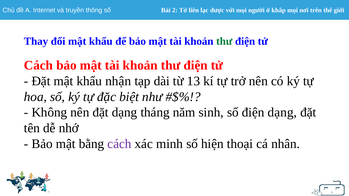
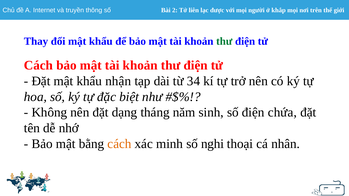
13: 13 -> 34 (194, 81)
điện dạng: dạng -> chứa (282, 113)
cách colour: purple -> orange (119, 144)
hiện: hiện -> nghi (212, 144)
